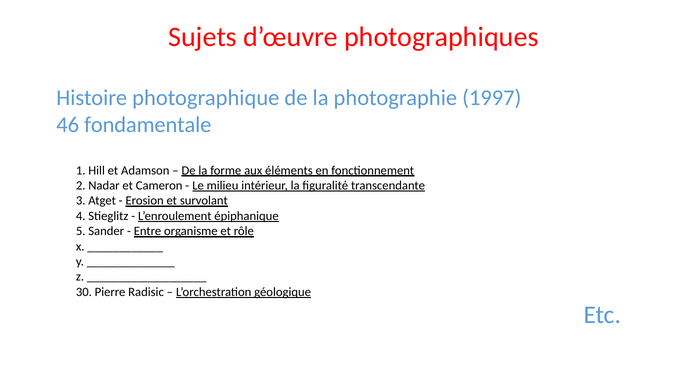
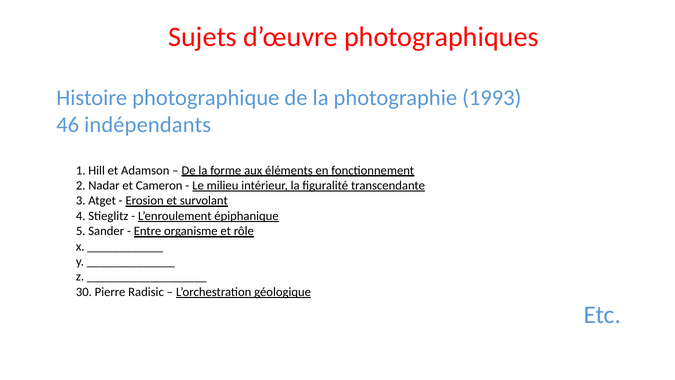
1997: 1997 -> 1993 (492, 98)
fondamentale: fondamentale -> indépendants (148, 125)
